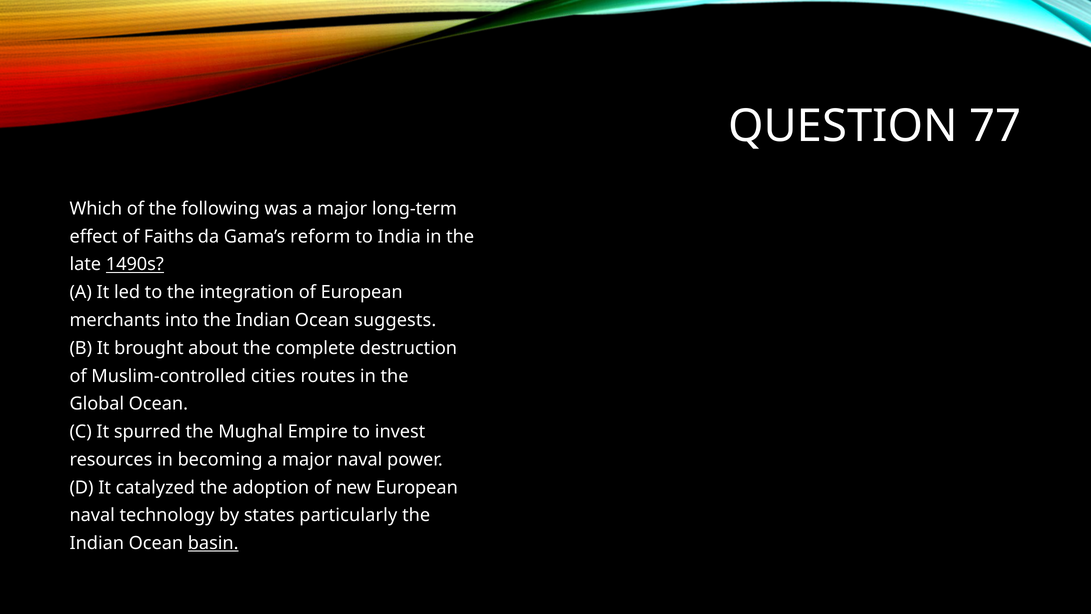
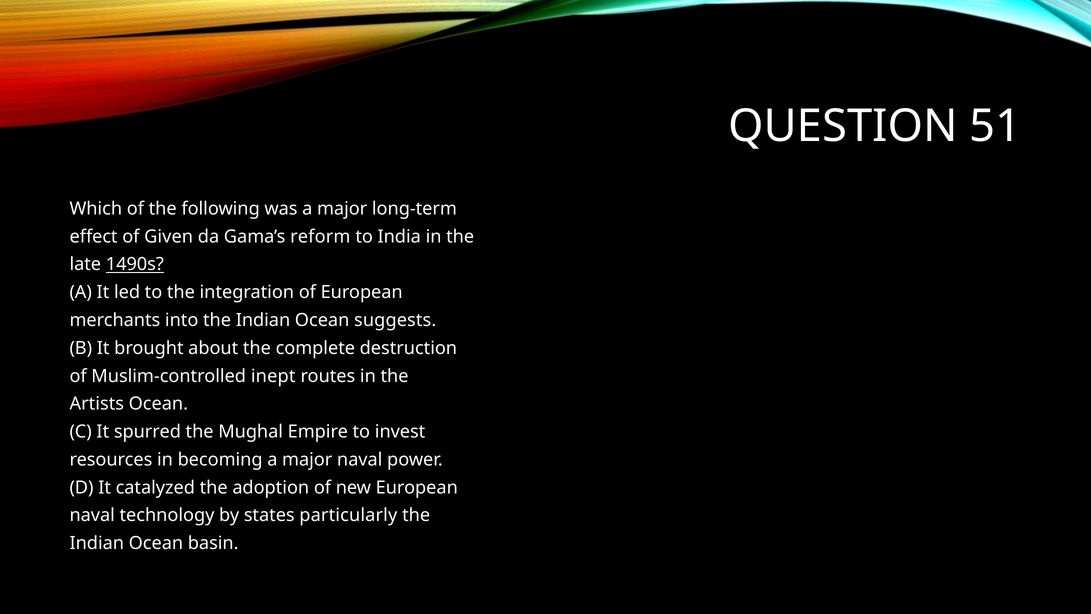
77: 77 -> 51 (995, 126)
Faiths: Faiths -> Given (169, 236)
cities: cities -> inept (273, 376)
Global: Global -> Artists (97, 404)
basin underline: present -> none (213, 543)
